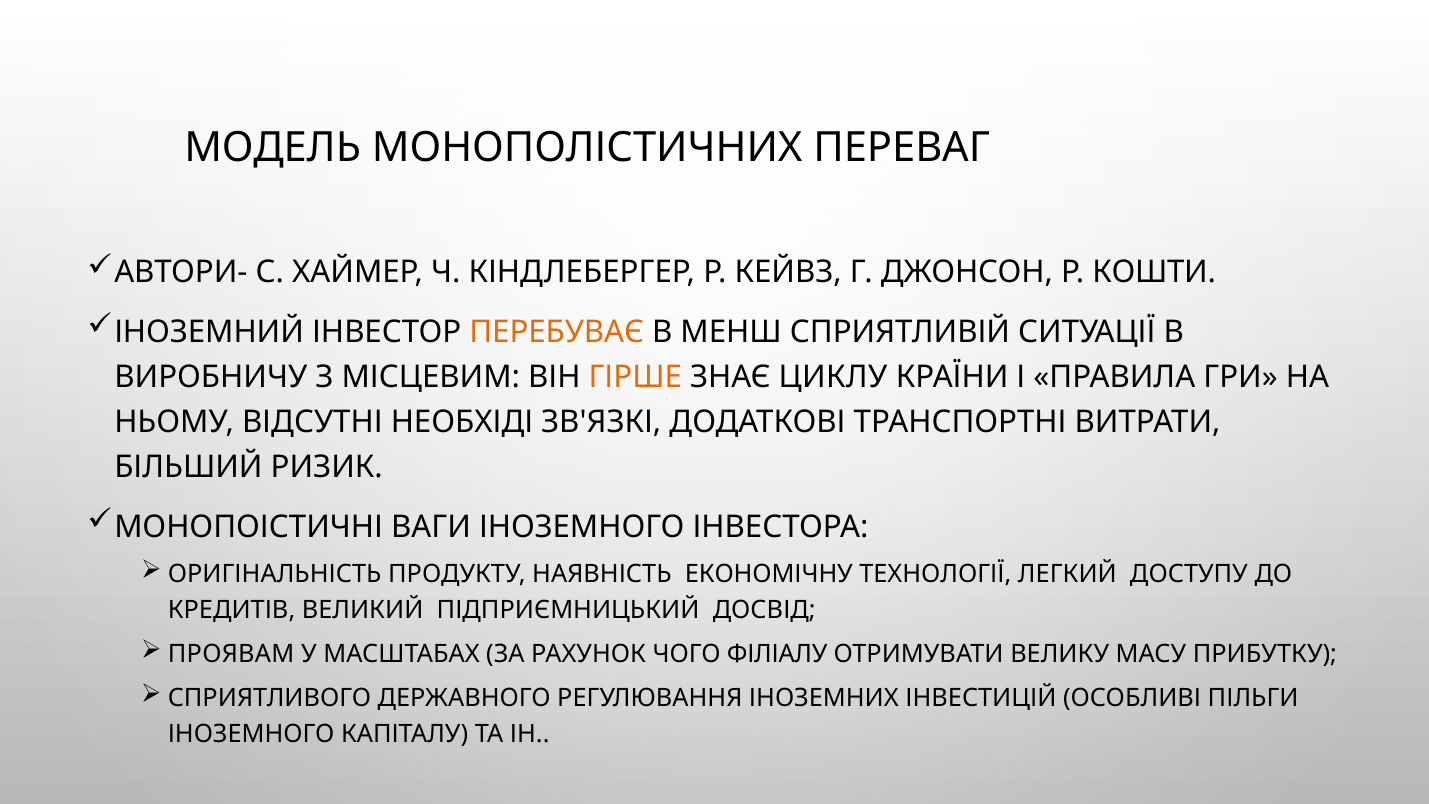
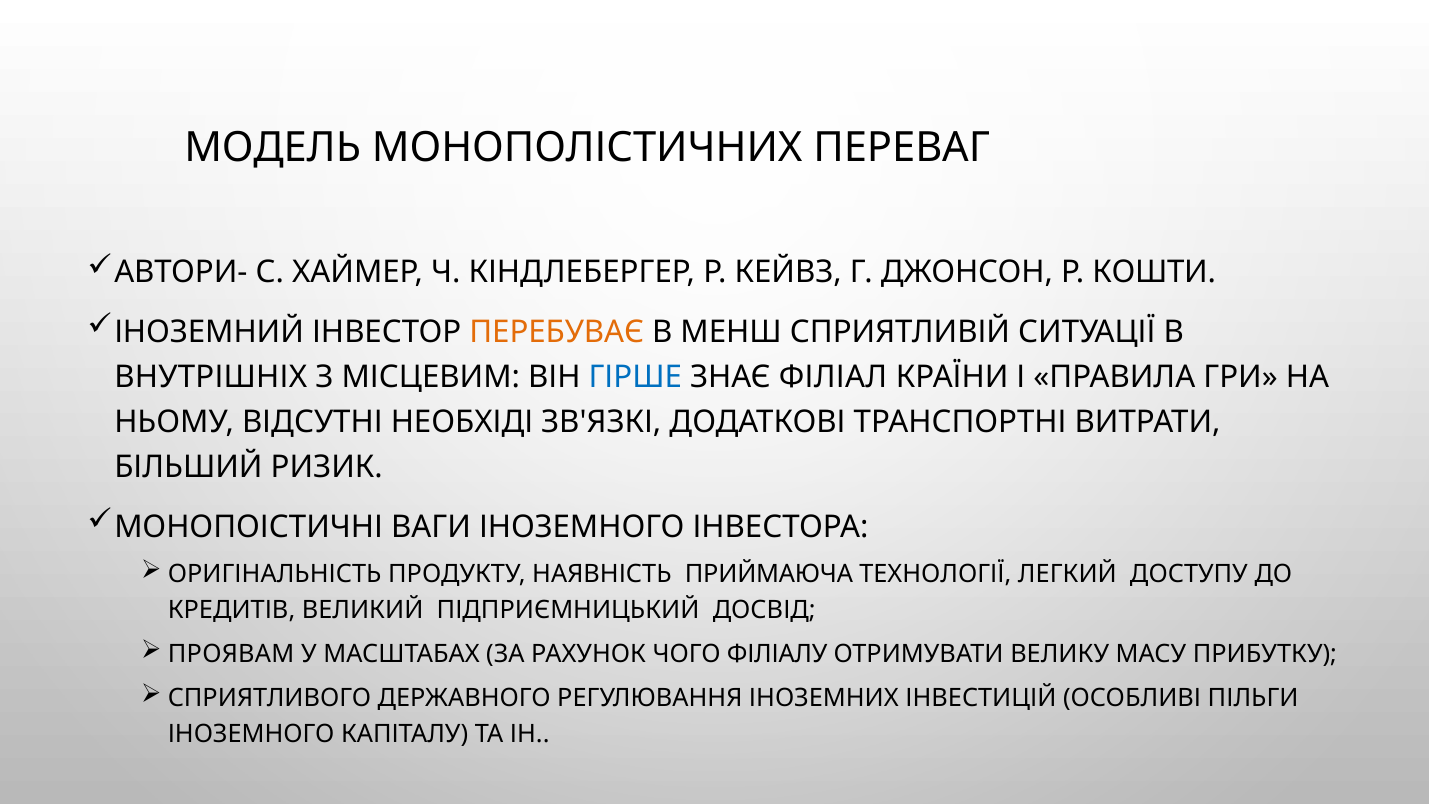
ВИРОБНИЧУ: ВИРОБНИЧУ -> ВНУТРІШНІХ (211, 377)
ГІРШЕ colour: orange -> blue (635, 377)
ЦИКЛУ: ЦИКЛУ -> ФІЛІАЛ (833, 377)
ЕКОНОМІЧНУ: ЕКОНОМІЧНУ -> ПРИЙМАЮЧА (769, 574)
